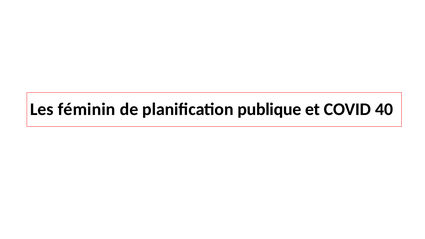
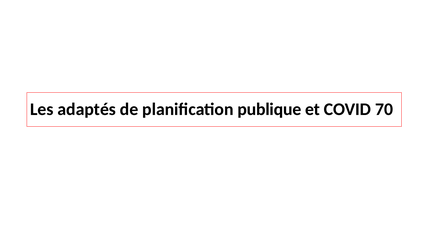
féminin: féminin -> adaptés (87, 109)
40: 40 -> 70 (384, 109)
